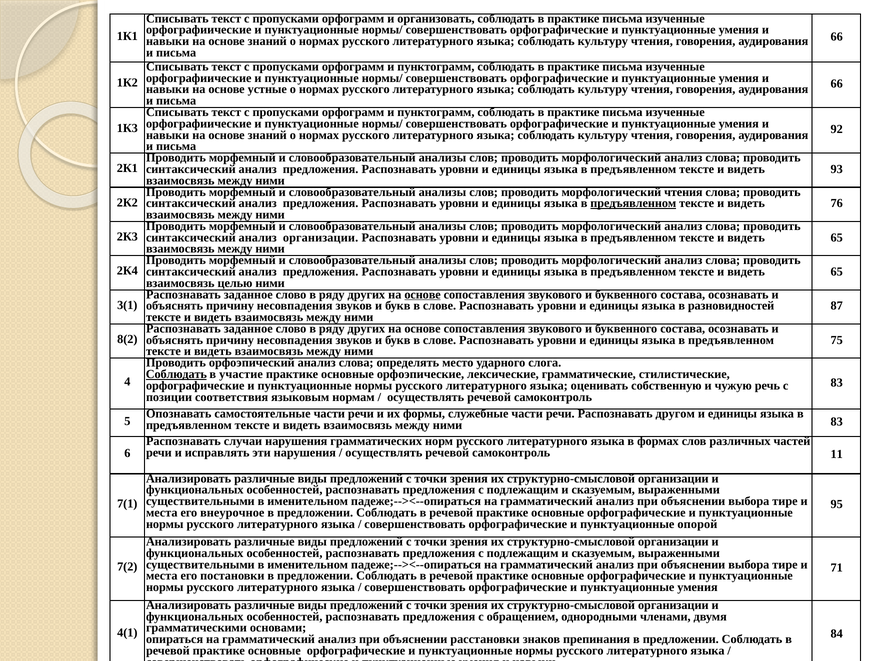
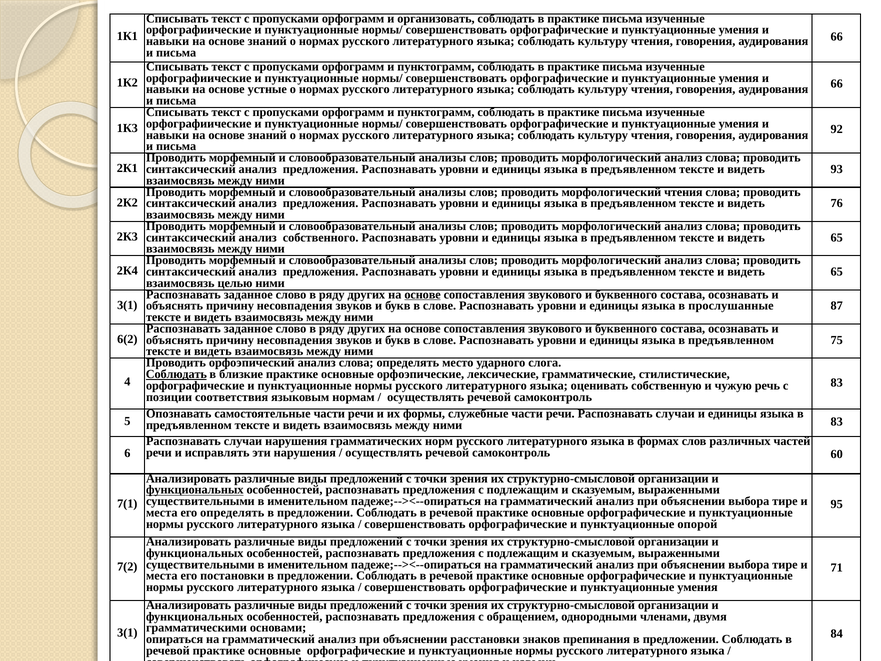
предъявленном underline: present -> none (633, 203)
анализ организации: организации -> собственного (321, 237)
разновидностей: разновидностей -> прослушанные (731, 306)
8(2: 8(2 -> 6(2 (127, 339)
участие: участие -> близкие (241, 374)
речи Распознавать другом: другом -> случаи (675, 414)
11: 11 -> 60 (837, 454)
функциональных underline: none -> present (195, 490)
его внеурочное: внеурочное -> определять (232, 512)
4(1: 4(1 -> 3(1 (127, 632)
